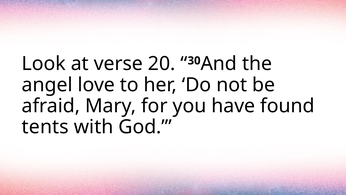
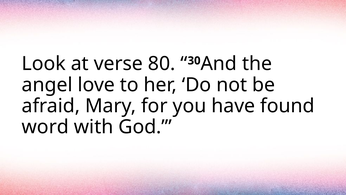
20: 20 -> 80 (162, 64)
tents: tents -> word (45, 127)
